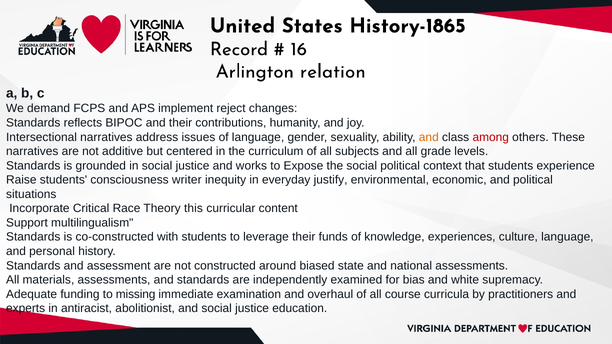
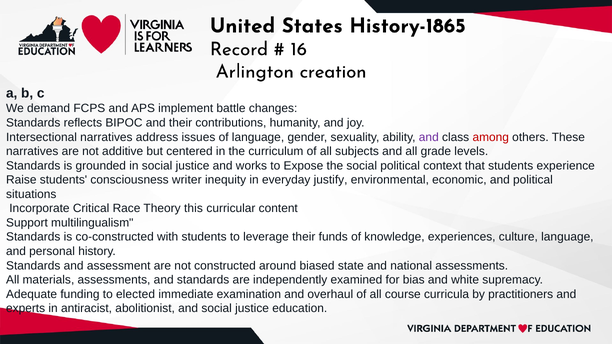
relation: relation -> creation (333, 71)
reject: reject -> battle (231, 109)
and colour: orange -> purple (429, 137)
missing: missing -> elected (136, 294)
